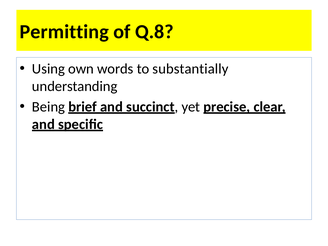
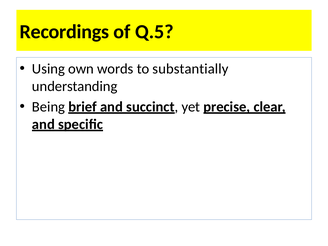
Permitting: Permitting -> Recordings (64, 32)
Q.8: Q.8 -> Q.5 (154, 32)
